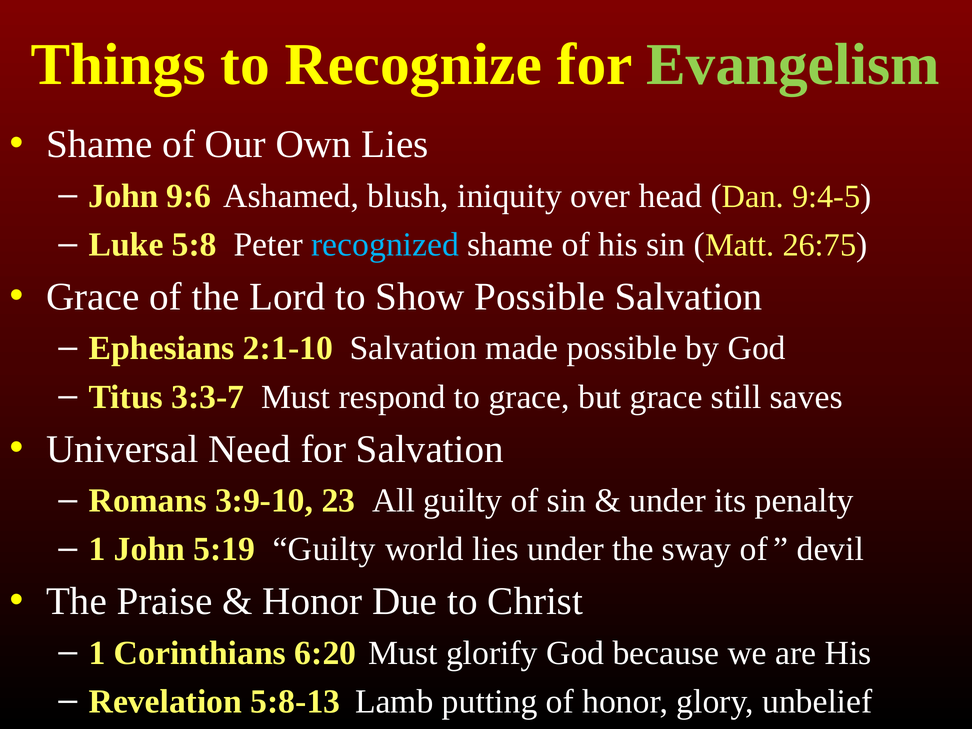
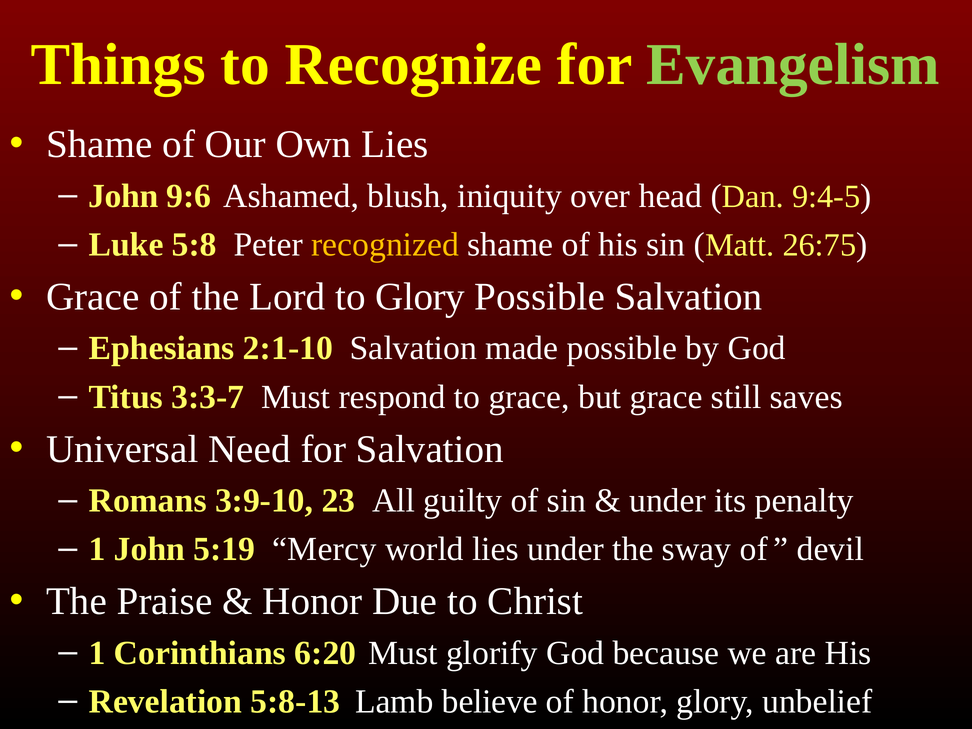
recognized colour: light blue -> yellow (385, 245)
to Show: Show -> Glory (420, 297)
5:19 Guilty: Guilty -> Mercy (324, 549)
putting: putting -> believe (490, 701)
